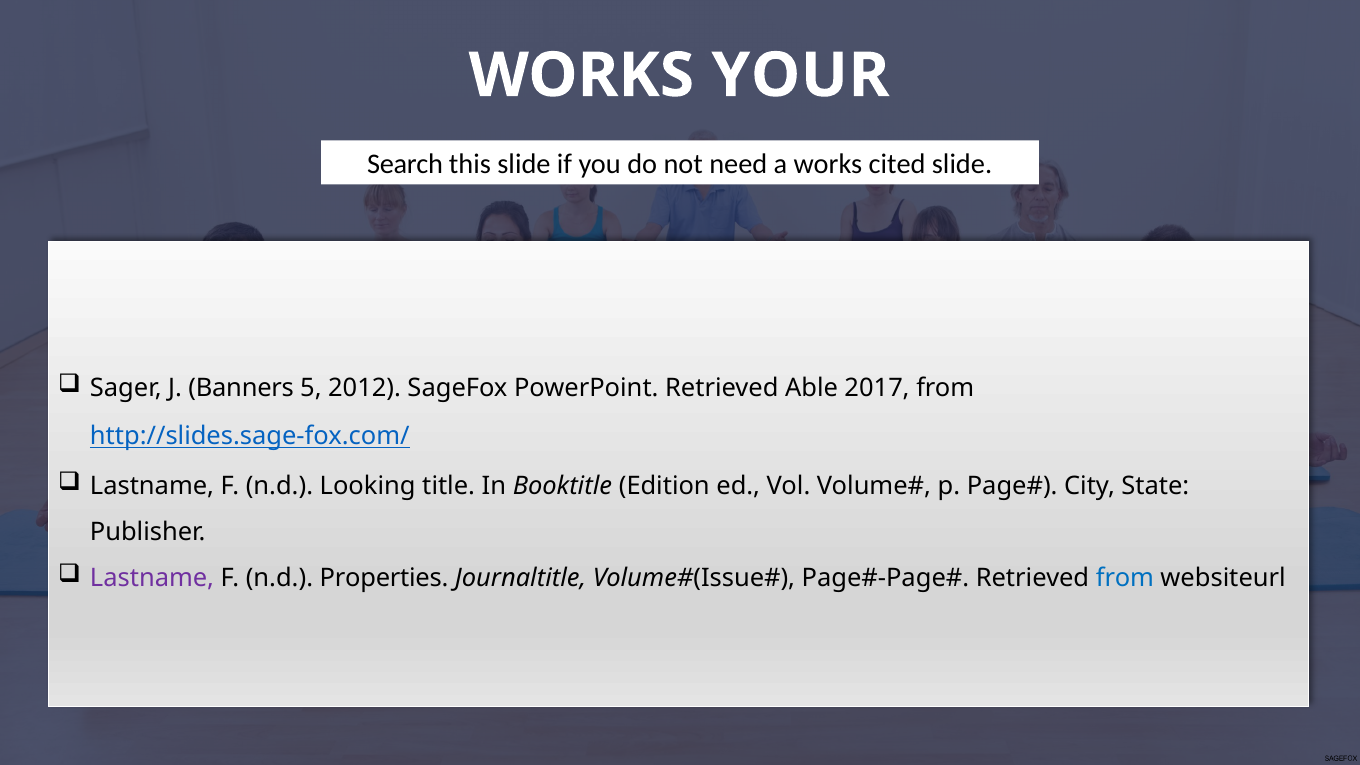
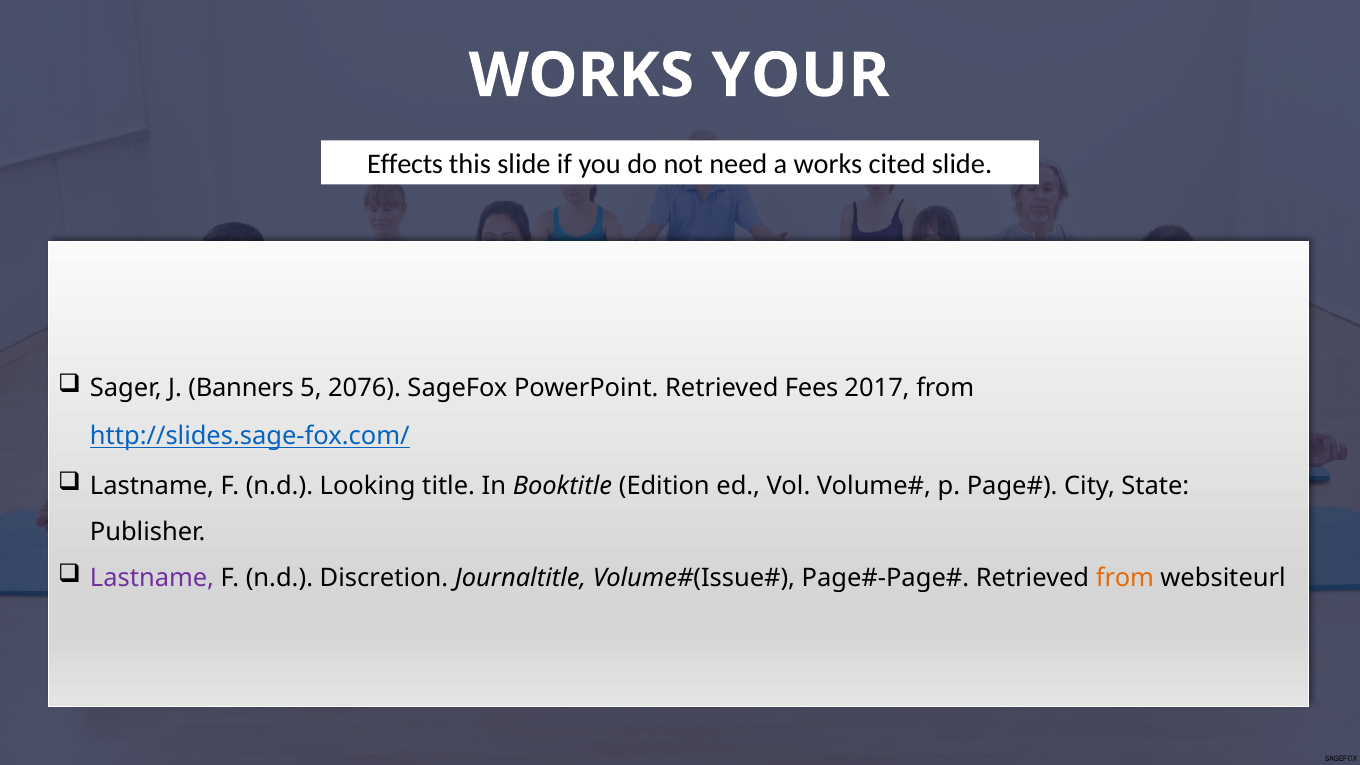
Search: Search -> Effects (405, 164)
2012: 2012 -> 2076 (365, 388)
Able: Able -> Fees (812, 388)
Properties: Properties -> Discretion (384, 578)
from colour: blue -> orange (1125, 578)
